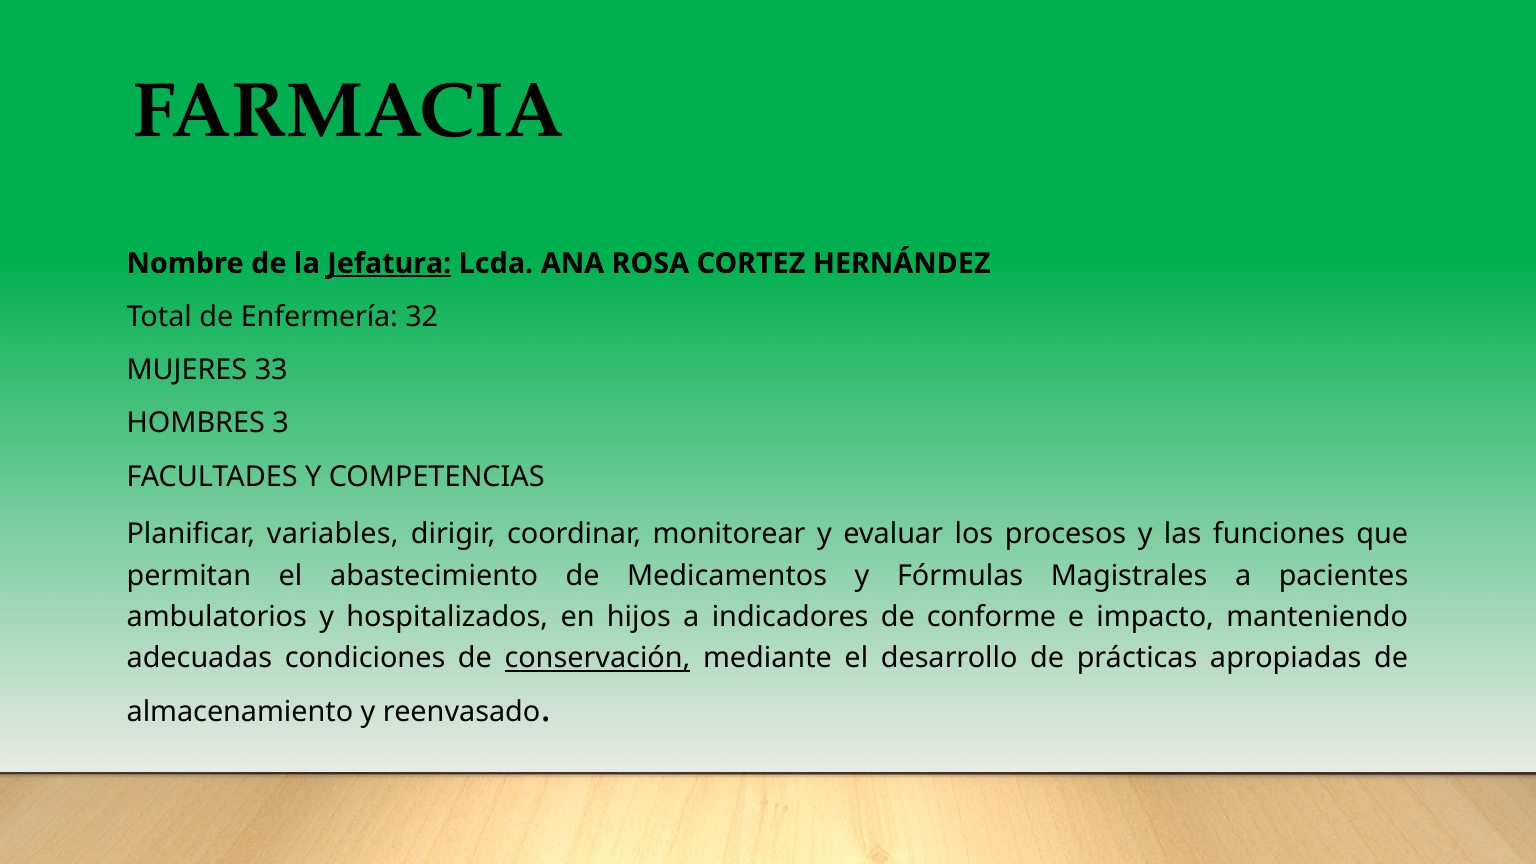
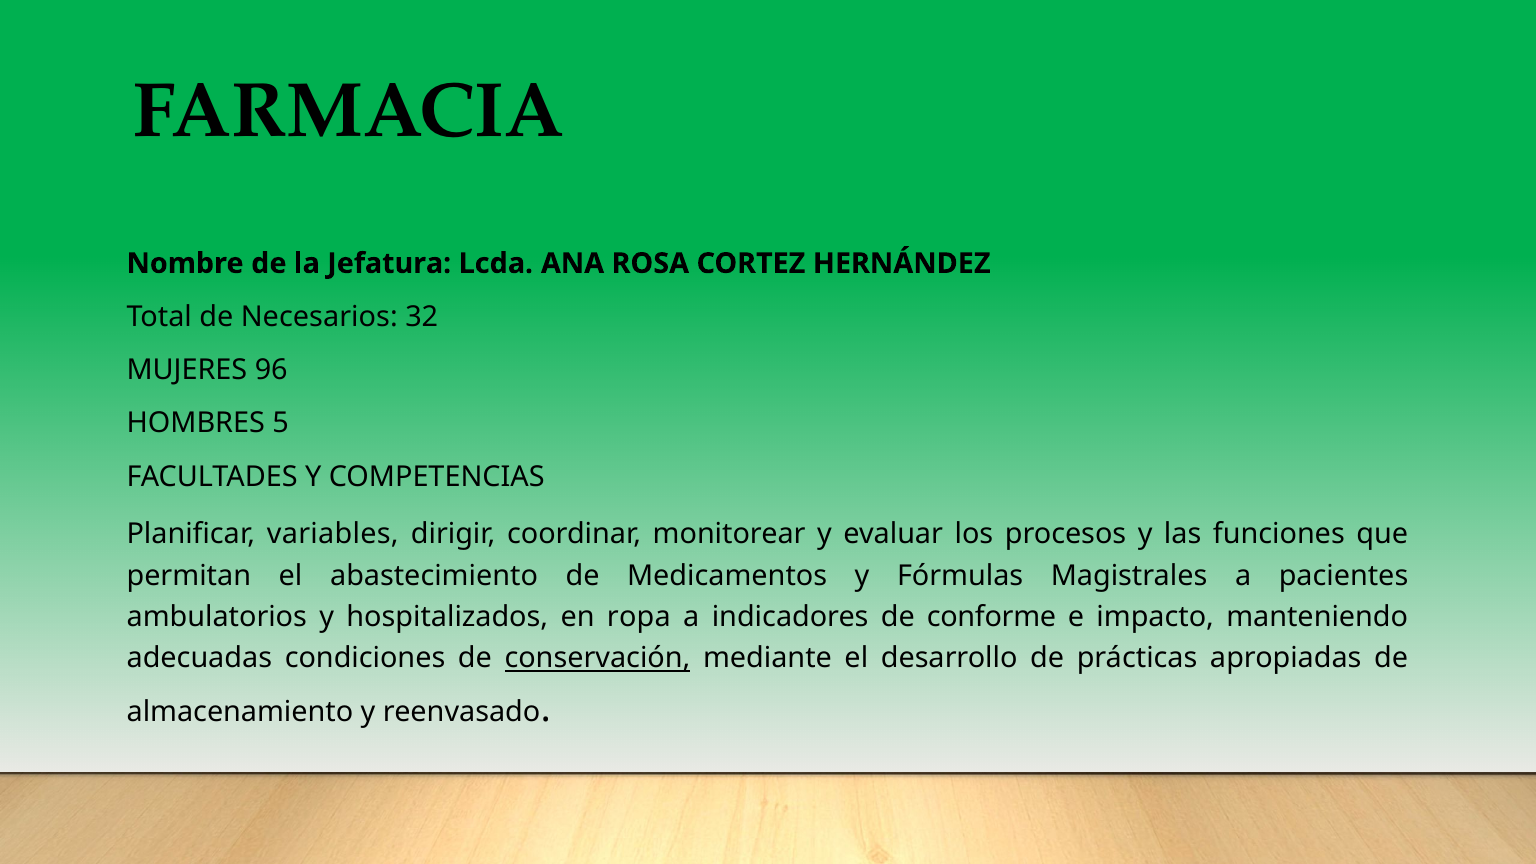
Jefatura underline: present -> none (389, 263)
Enfermería: Enfermería -> Necesarios (319, 317)
33: 33 -> 96 (271, 370)
3: 3 -> 5 (281, 423)
hijos: hijos -> ropa (639, 617)
